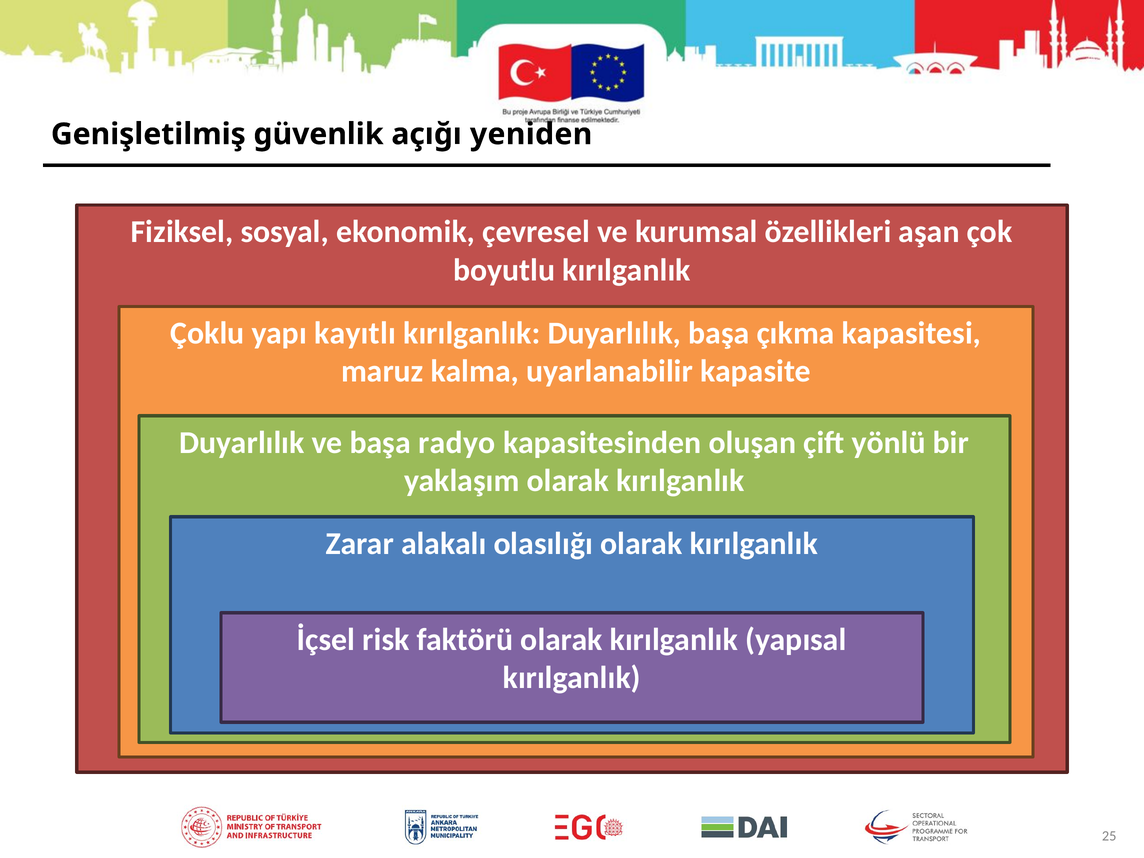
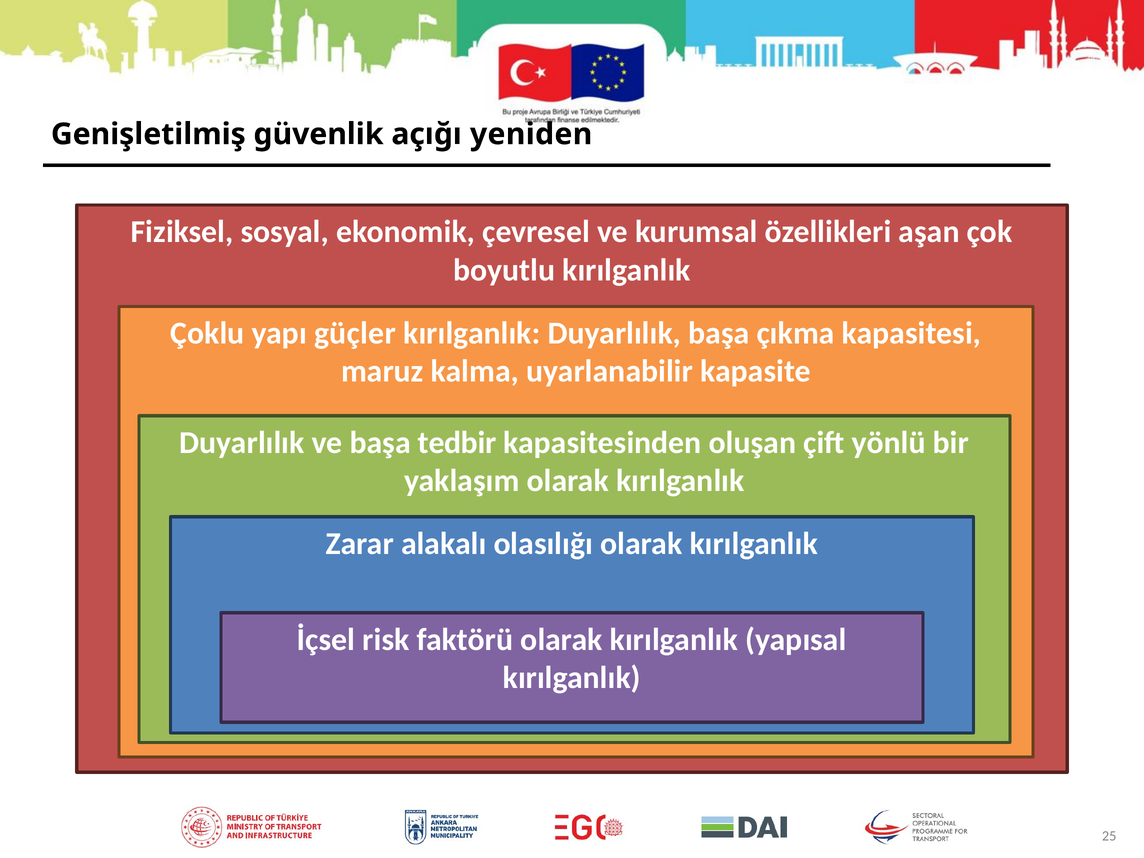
kayıtlı: kayıtlı -> güçler (355, 333)
radyo: radyo -> tedbir (457, 443)
